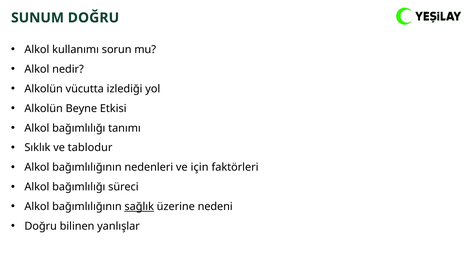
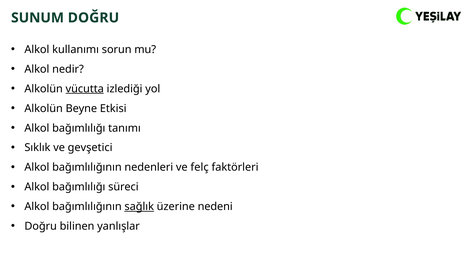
vücutta underline: none -> present (85, 89)
tablodur: tablodur -> gevşetici (90, 148)
için: için -> felç (200, 167)
